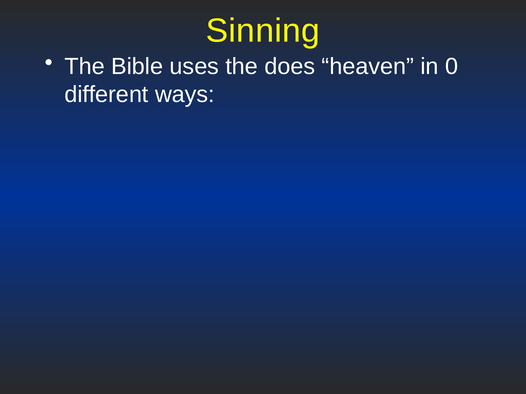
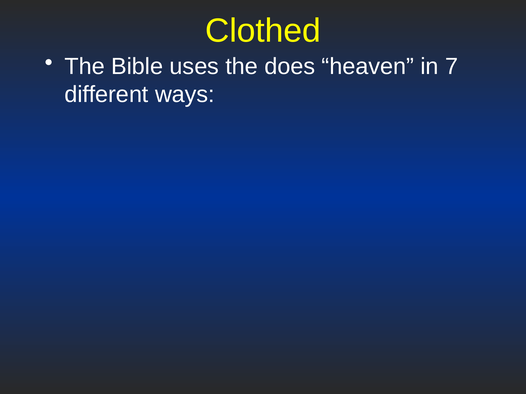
Sinning: Sinning -> Clothed (263, 31)
0: 0 -> 7 (452, 67)
